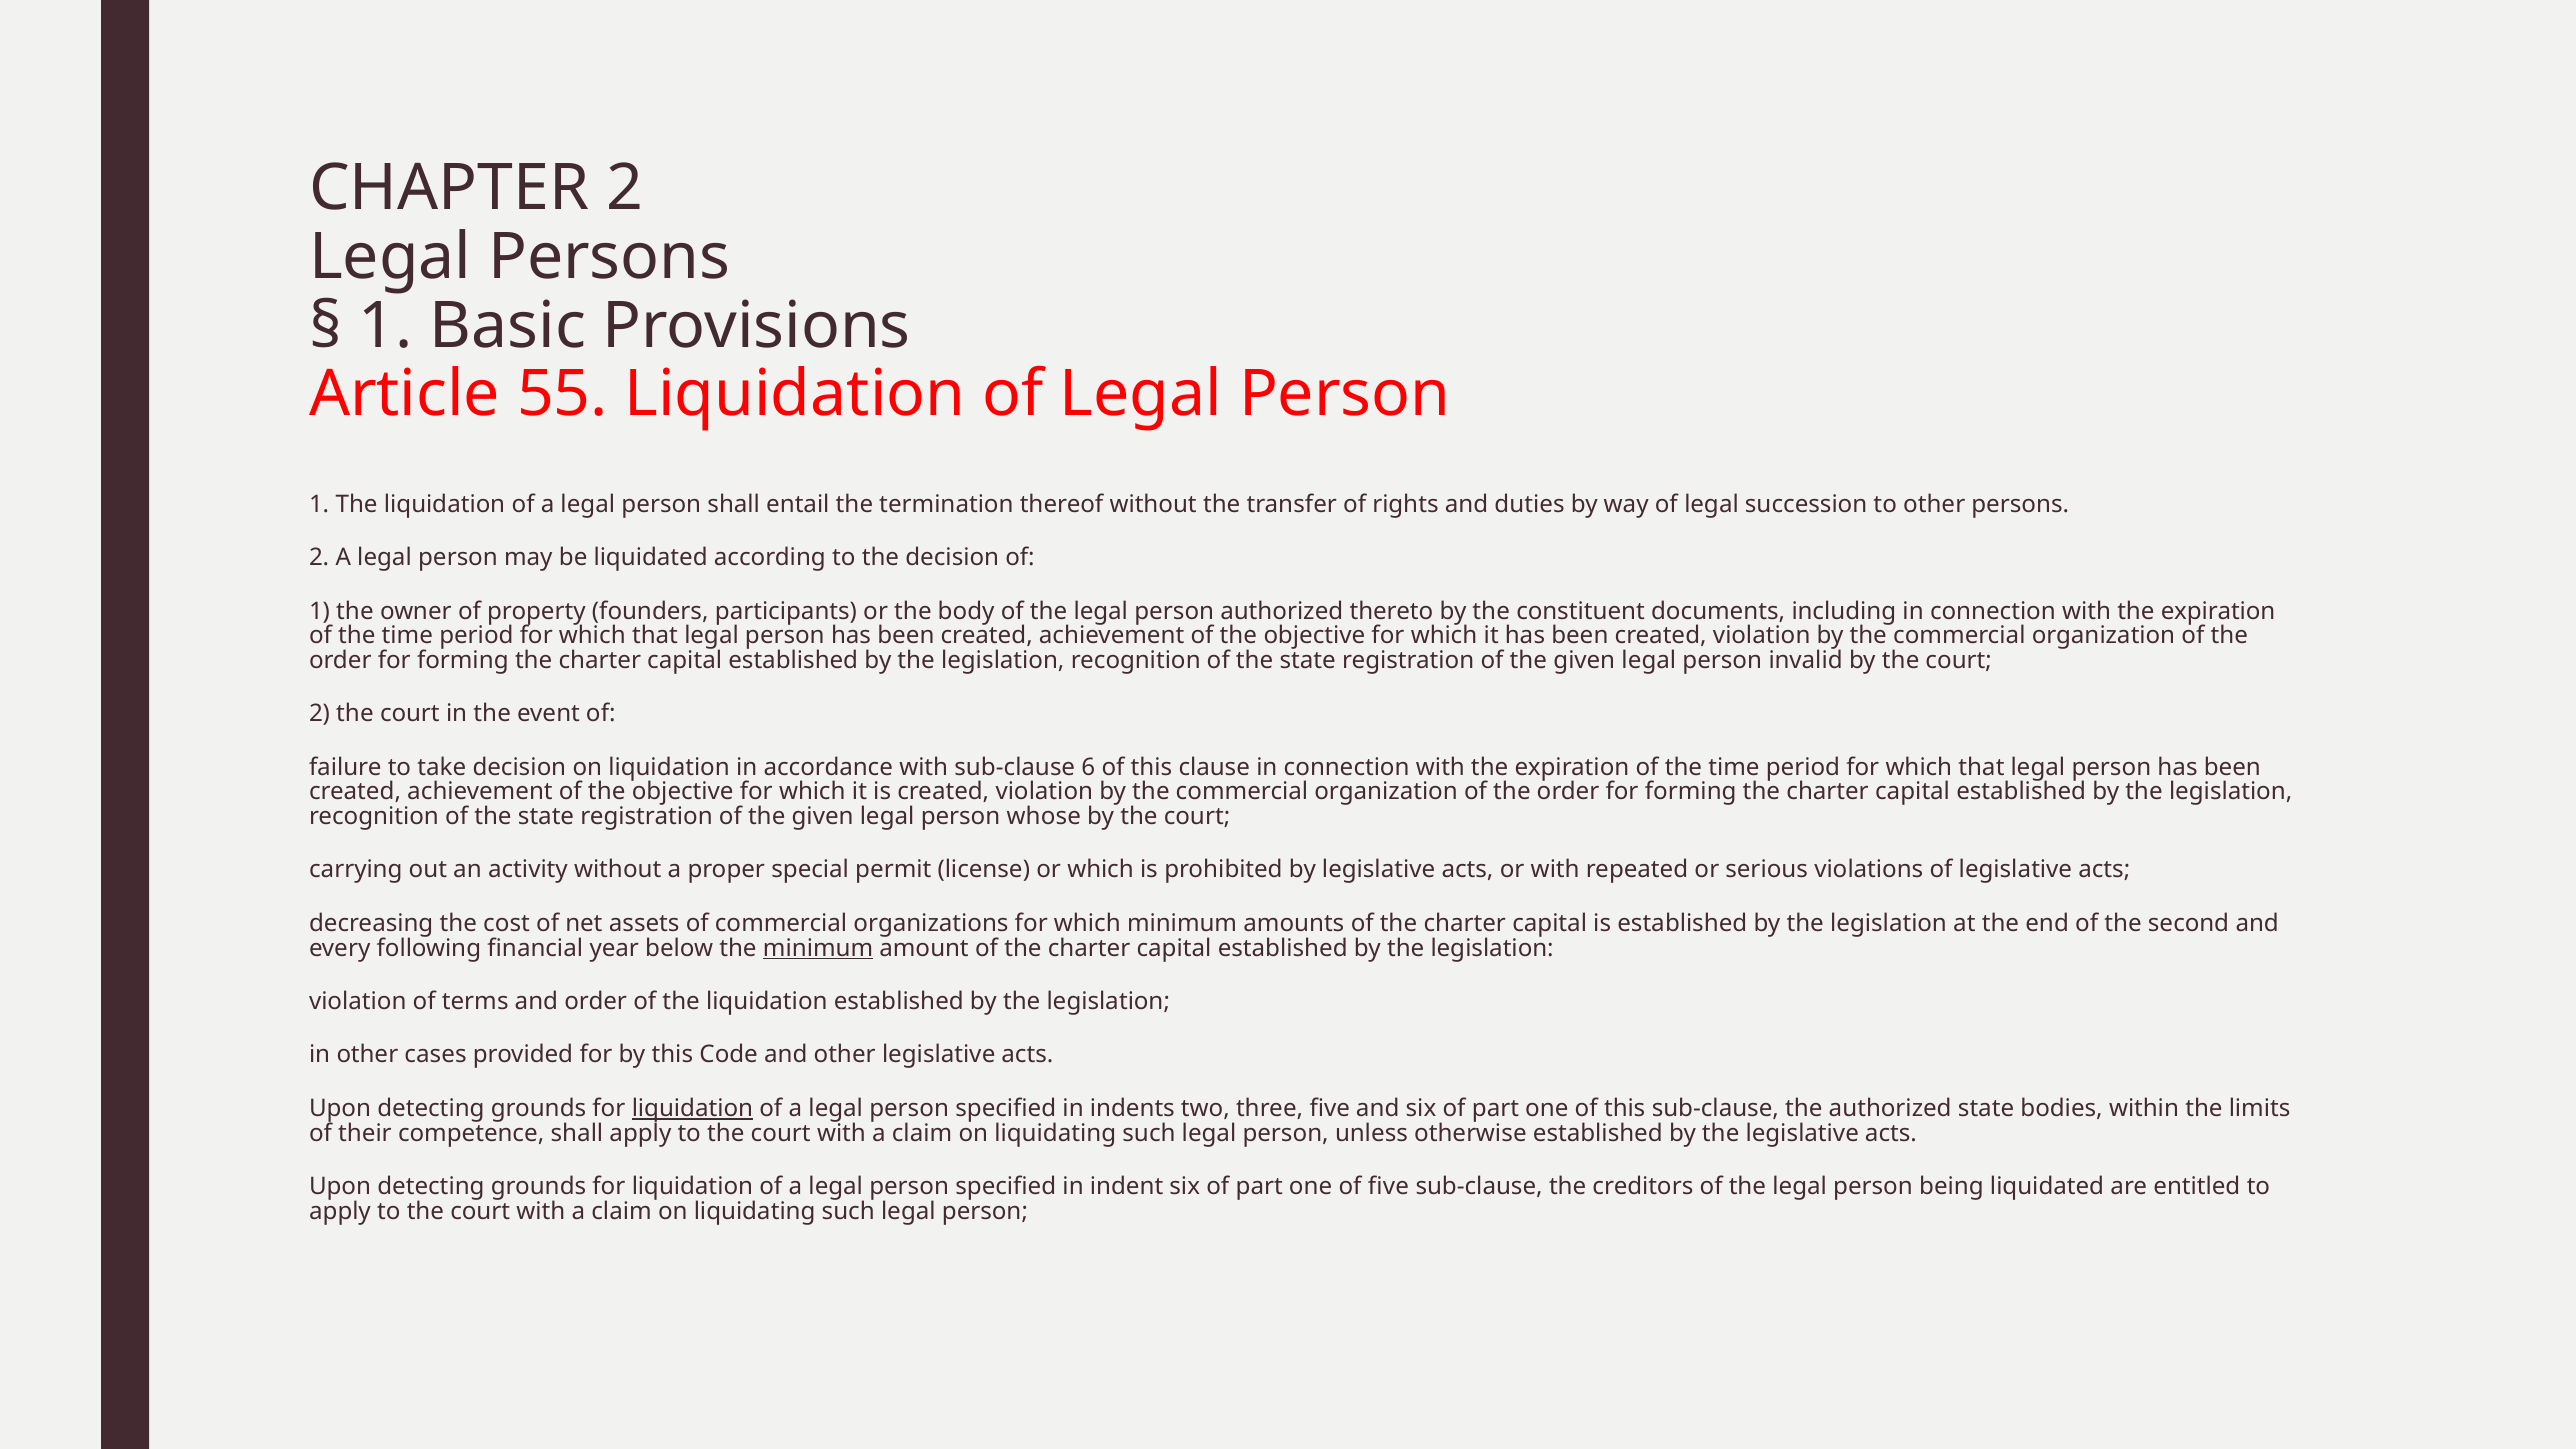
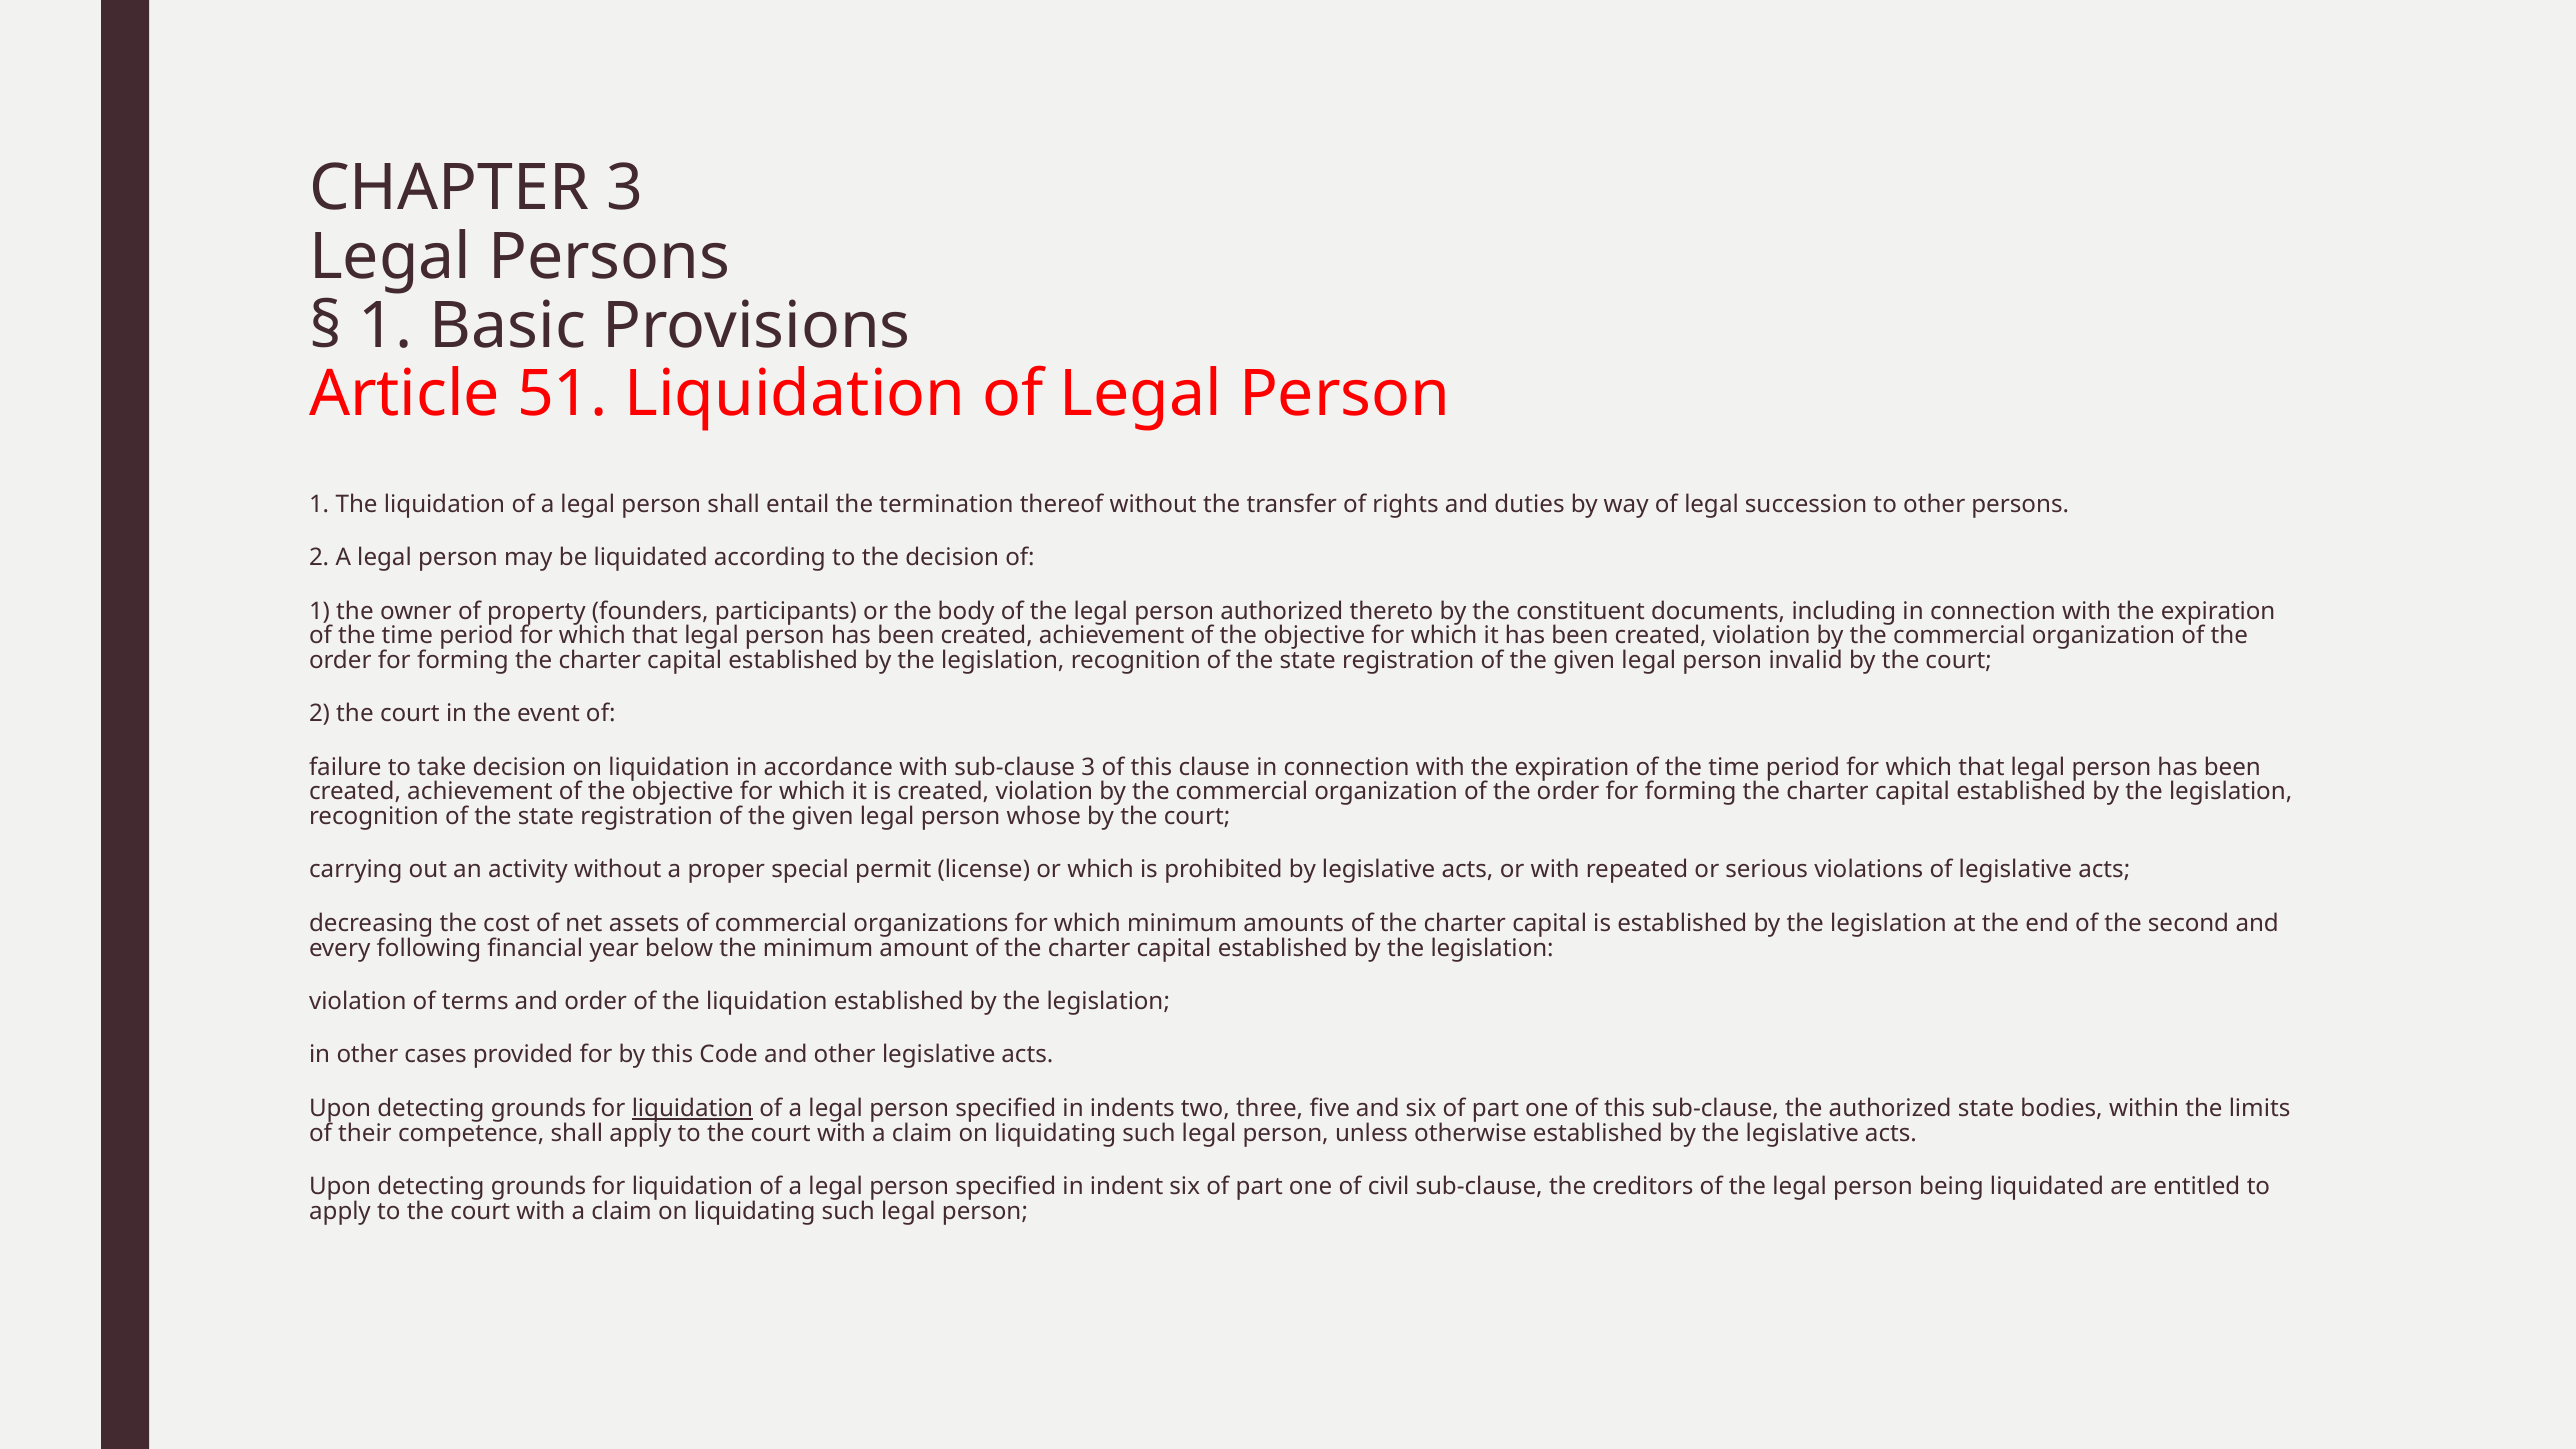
CHAPTER 2: 2 -> 3 (624, 188)
55: 55 -> 51 (563, 395)
sub-clause 6: 6 -> 3 (1088, 767)
minimum underline: present -> none (818, 948)
of five: five -> civil (1389, 1187)
